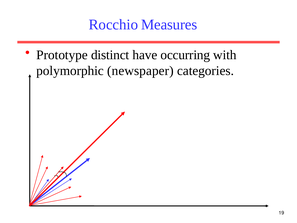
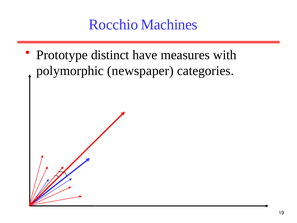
Measures: Measures -> Machines (169, 25)
occurring: occurring -> measures (185, 55)
